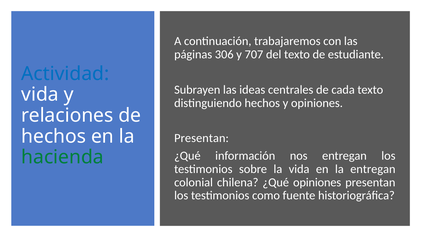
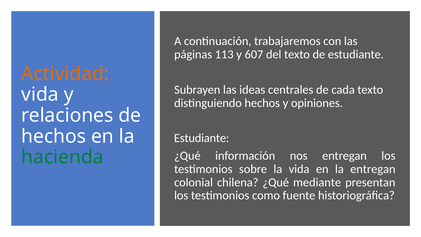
306: 306 -> 113 (224, 54)
707: 707 -> 607 (254, 54)
Actividad colour: blue -> orange (65, 74)
Presentan: Presentan -> Estudiante (202, 138)
¿Qué opiniones: opiniones -> mediante (317, 182)
